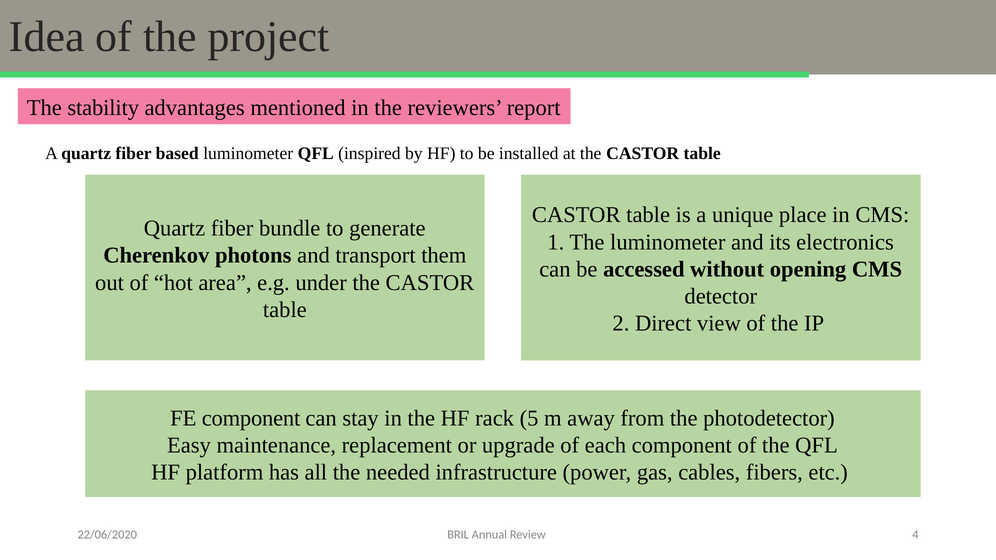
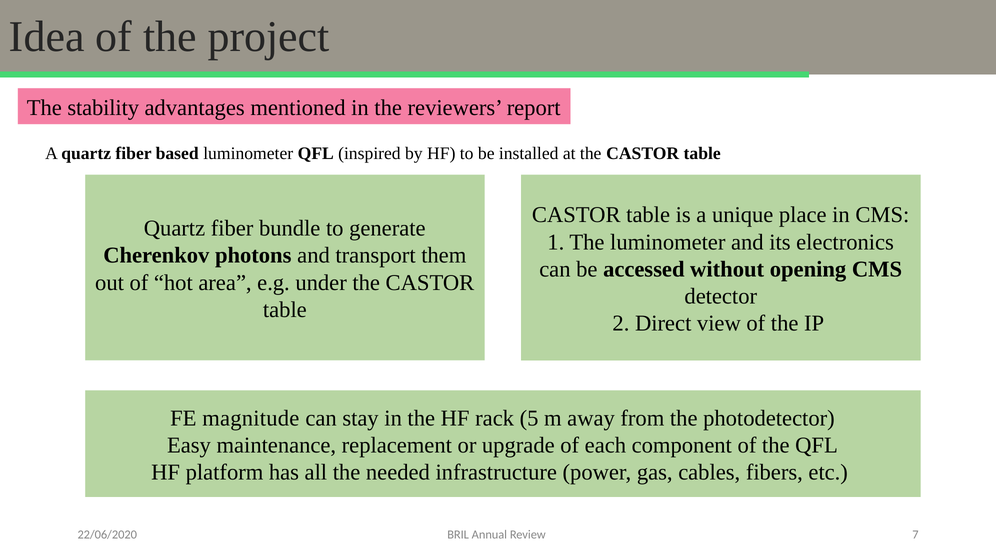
FE component: component -> magnitude (251, 418)
4: 4 -> 7 (915, 535)
